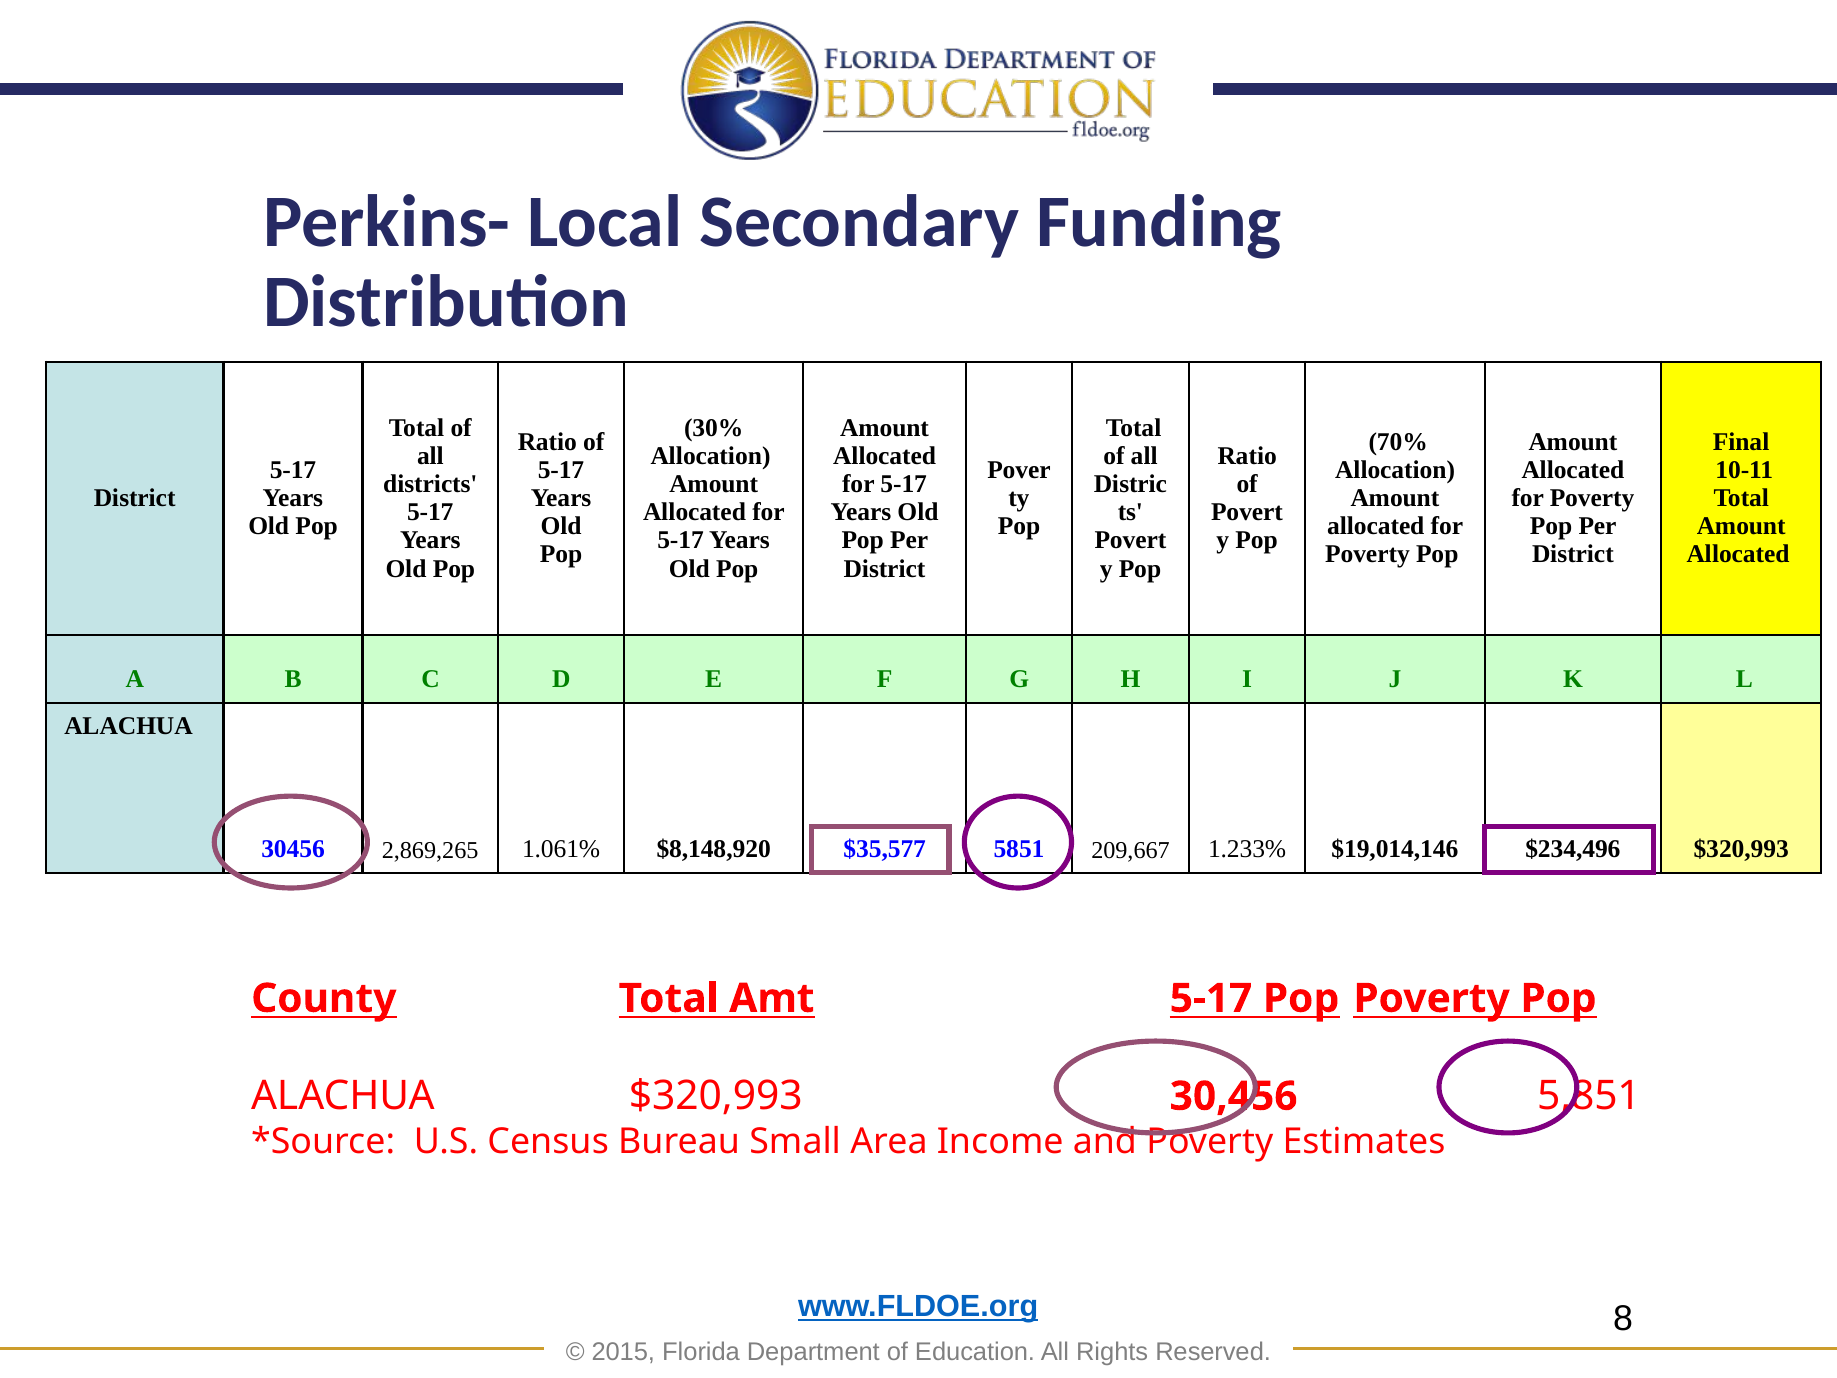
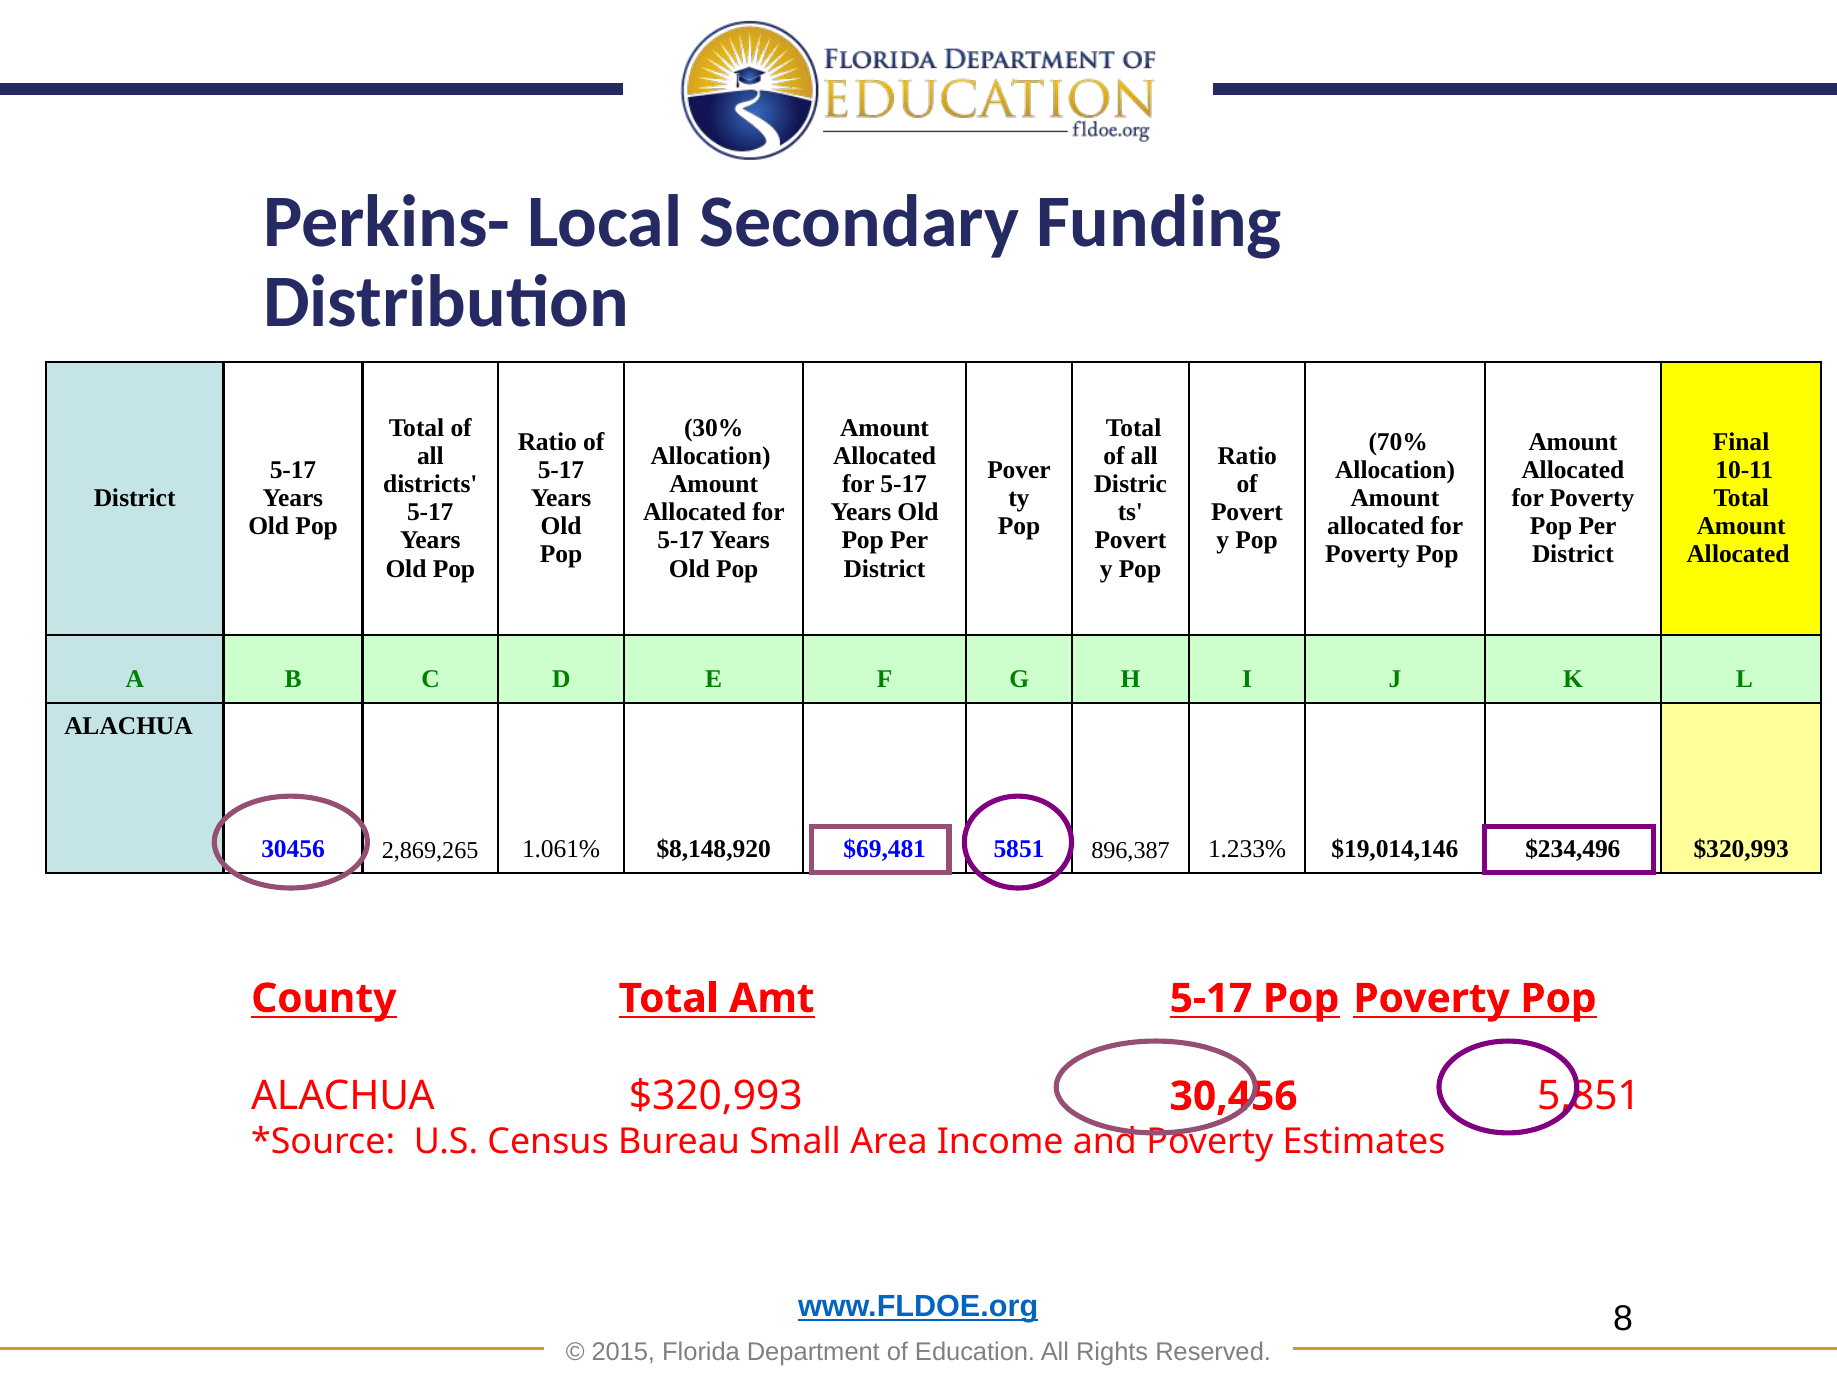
$35,577: $35,577 -> $69,481 (885, 849)
209,667: 209,667 -> 896,387 (1131, 850)
